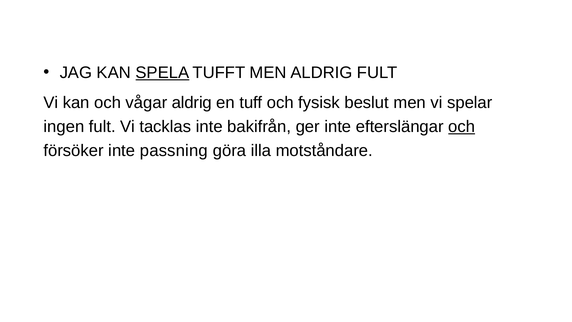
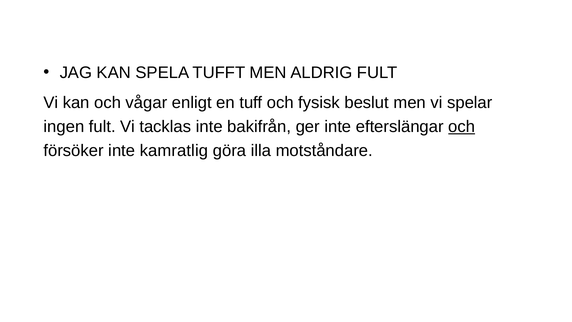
SPELA underline: present -> none (162, 73)
vågar aldrig: aldrig -> enligt (192, 103)
passning: passning -> kamratlig (174, 151)
